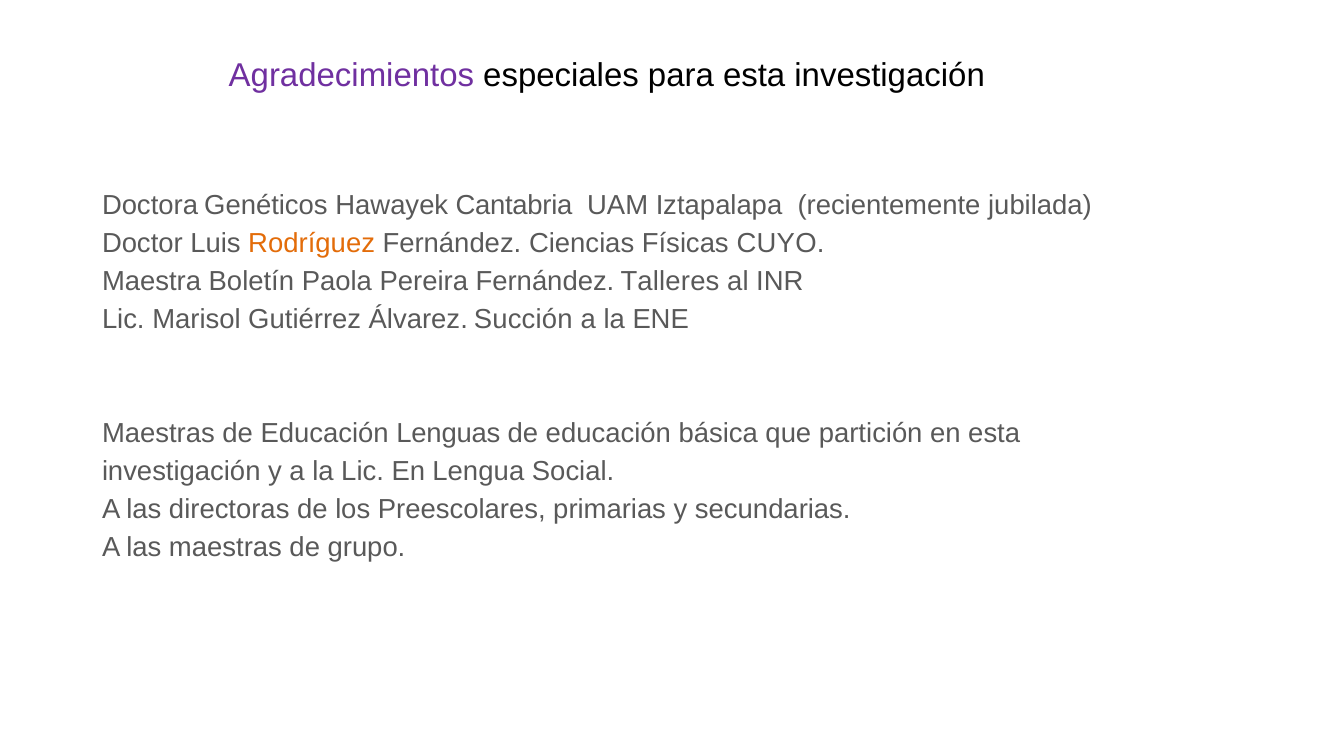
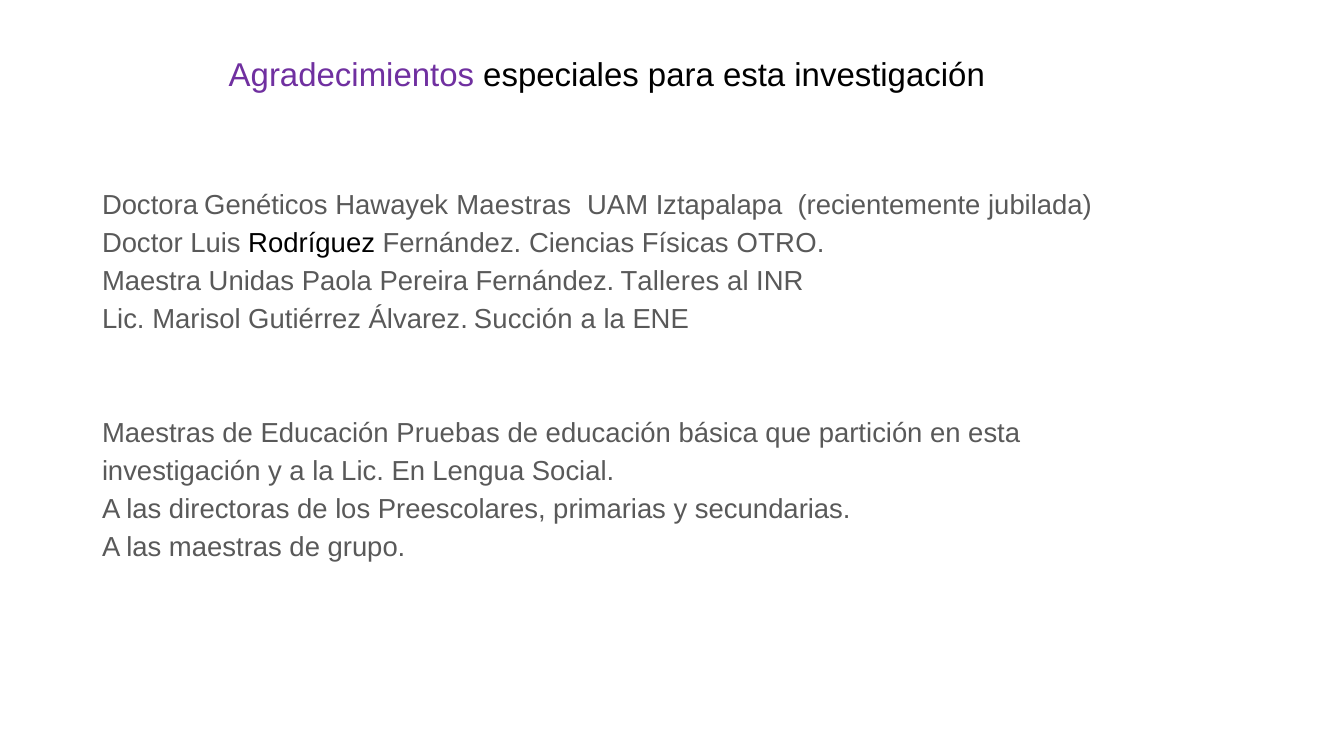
Hawayek Cantabria: Cantabria -> Maestras (514, 206)
Rodríguez colour: orange -> black (312, 244)
CUYO: CUYO -> OTRO (781, 244)
Boletín: Boletín -> Unidas (251, 282)
Lenguas: Lenguas -> Pruebas (448, 433)
